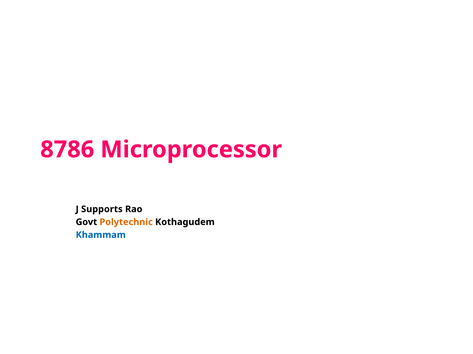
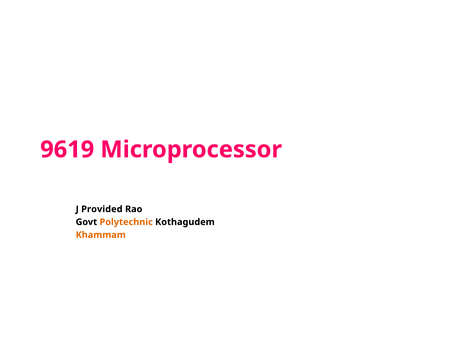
8786: 8786 -> 9619 (67, 150)
Supports: Supports -> Provided (102, 210)
Khammam colour: blue -> orange (101, 235)
